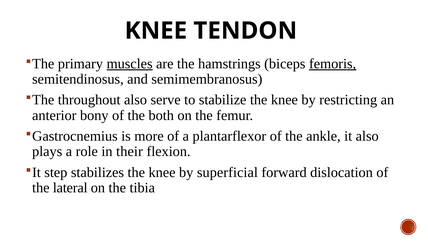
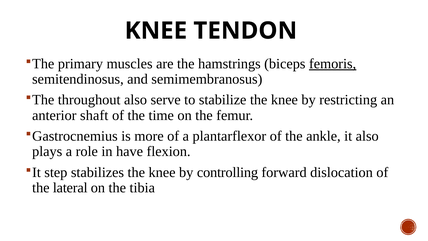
muscles underline: present -> none (130, 64)
bony: bony -> shaft (94, 115)
both: both -> time (161, 115)
their: their -> have (130, 151)
superficial: superficial -> controlling (228, 172)
